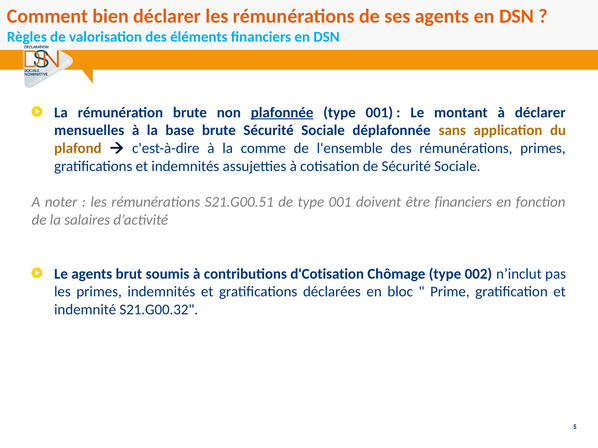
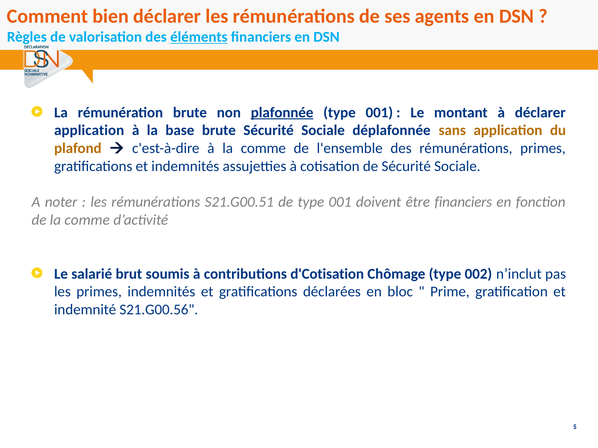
éléments underline: none -> present (199, 37)
mensuelles: mensuelles -> application (89, 131)
de la salaires: salaires -> comme (87, 220)
Le agents: agents -> salarié (92, 274)
S21.G00.32: S21.G00.32 -> S21.G00.56 (159, 310)
